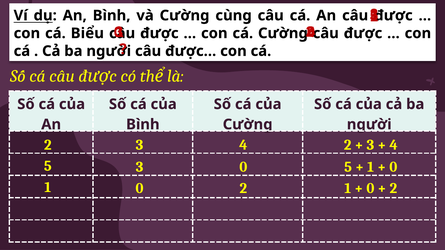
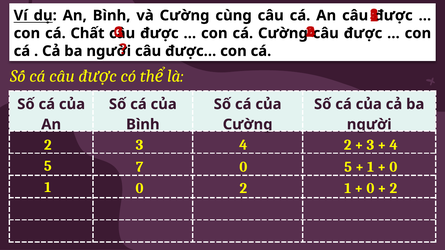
Biểu: Biểu -> Chất (87, 33)
5 3: 3 -> 7 (140, 167)
